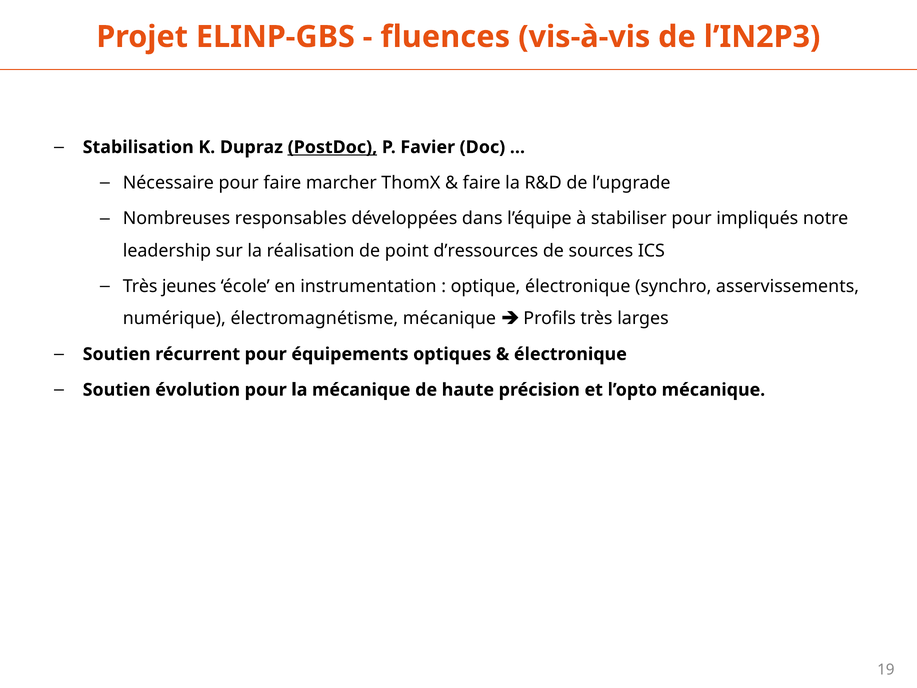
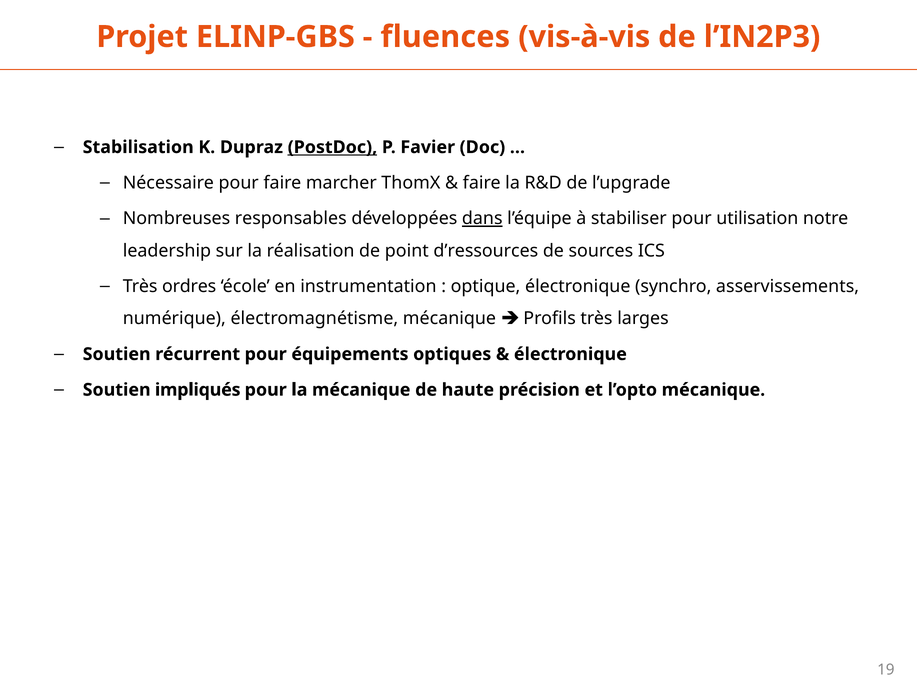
dans underline: none -> present (482, 218)
impliqués: impliqués -> utilisation (757, 218)
jeunes: jeunes -> ordres (189, 286)
évolution: évolution -> impliqués (198, 390)
